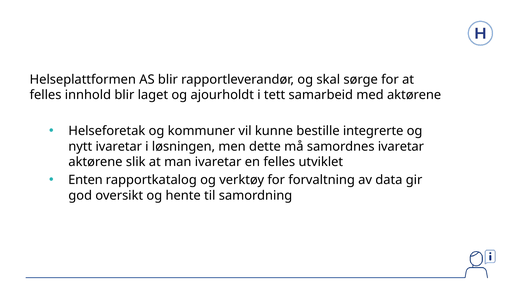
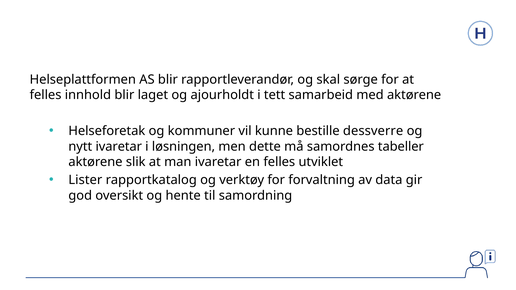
integrerte: integrerte -> dessverre (373, 131)
samordnes ivaretar: ivaretar -> tabeller (401, 147)
Enten: Enten -> Lister (85, 180)
